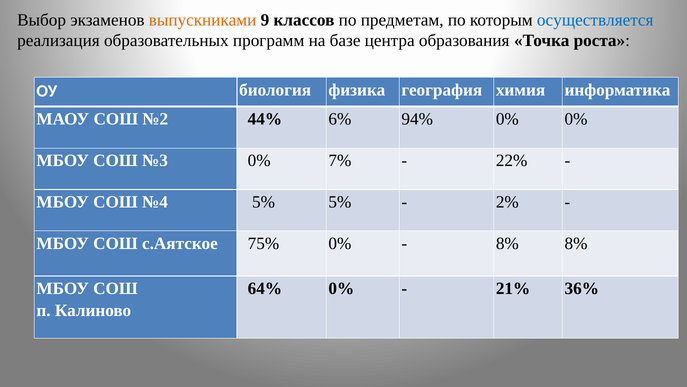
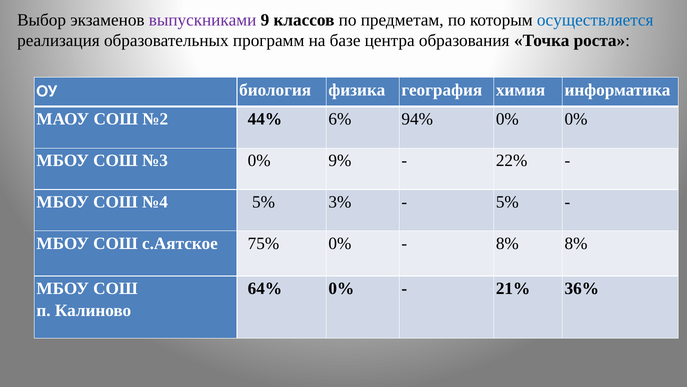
выпускниками colour: orange -> purple (203, 20)
7%: 7% -> 9% (340, 160)
5% 5%: 5% -> 3% (340, 202)
2%: 2% -> 5% (507, 202)
